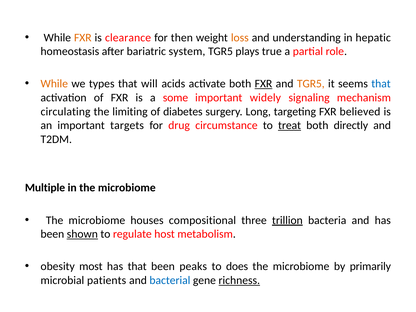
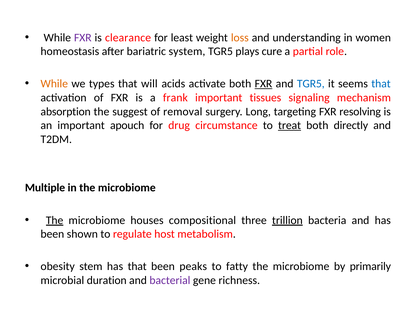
FXR colour: orange -> purple (83, 38)
then: then -> least (182, 38)
hepatic: hepatic -> women (373, 38)
true: true -> cure (272, 51)
TGR5 colour: orange -> blue (311, 84)
some: some -> frank (175, 98)
widely: widely -> tissues (265, 98)
circulating: circulating -> absorption (66, 112)
limiting: limiting -> suggest (130, 112)
diabetes: diabetes -> removal (183, 112)
believed: believed -> resolving (360, 112)
targets: targets -> apouch (127, 125)
The underline: none -> present (55, 220)
shown underline: present -> none (82, 234)
most: most -> stem (91, 266)
does: does -> fatty (237, 266)
patients: patients -> duration (107, 280)
bacterial colour: blue -> purple (170, 280)
richness underline: present -> none (239, 280)
